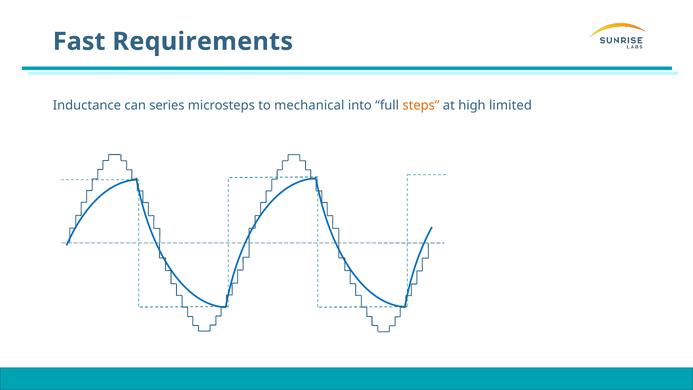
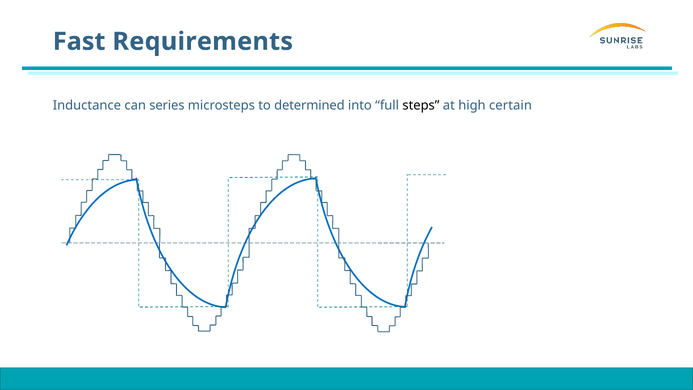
mechanical: mechanical -> determined (309, 105)
steps colour: orange -> black (421, 105)
limited: limited -> certain (510, 105)
